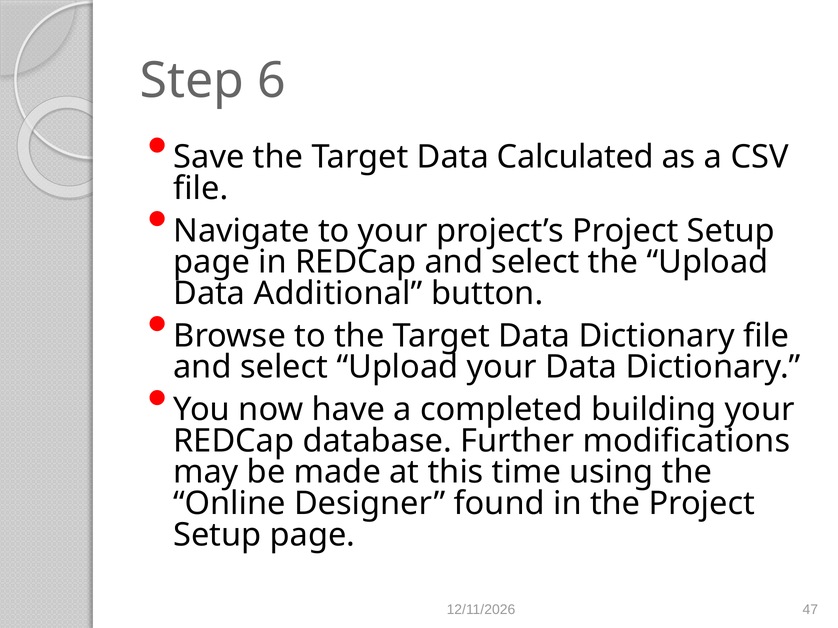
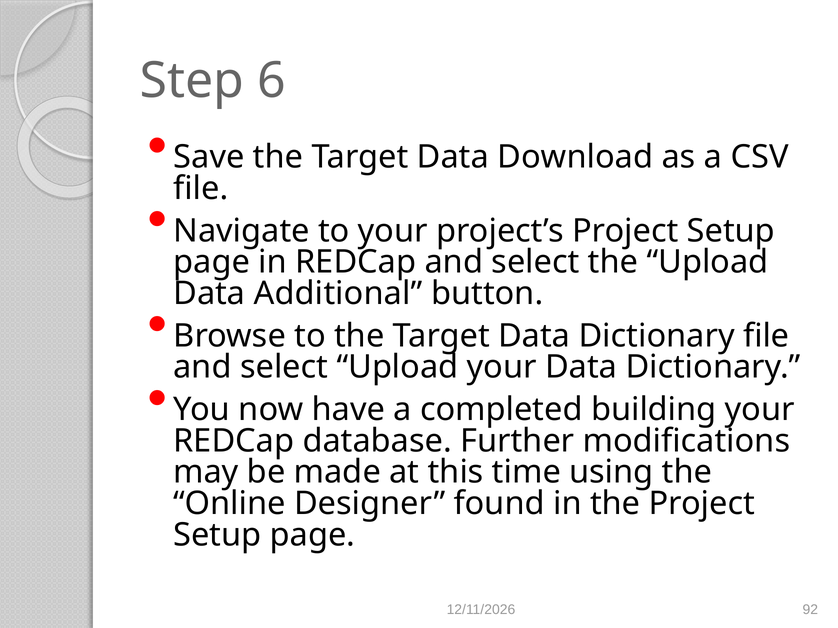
Calculated: Calculated -> Download (575, 157)
47: 47 -> 92 (810, 610)
